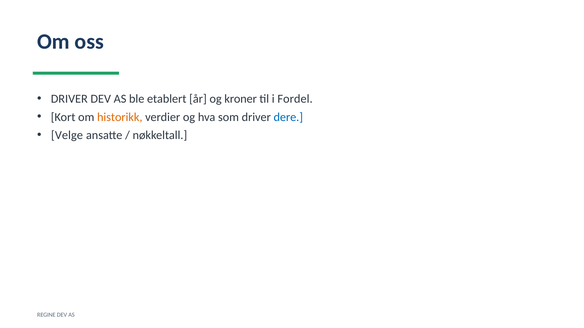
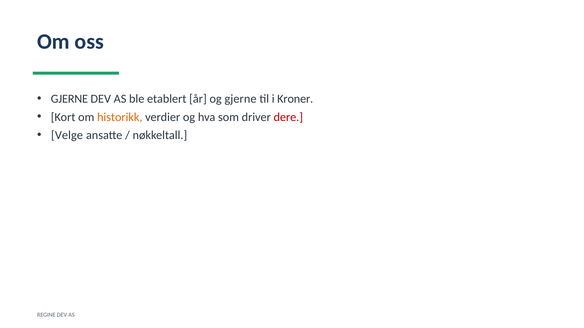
DRIVER: DRIVER -> GJERNE (69, 99)
og kroner: kroner -> gjerne (241, 99)
Fordel: Fordel -> Kroner (295, 99)
dere colour: blue -> red (288, 117)
